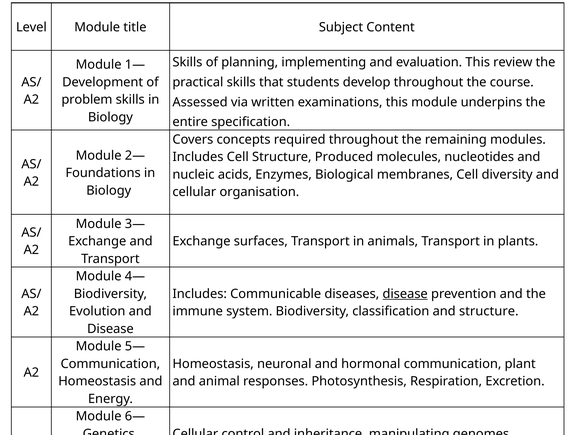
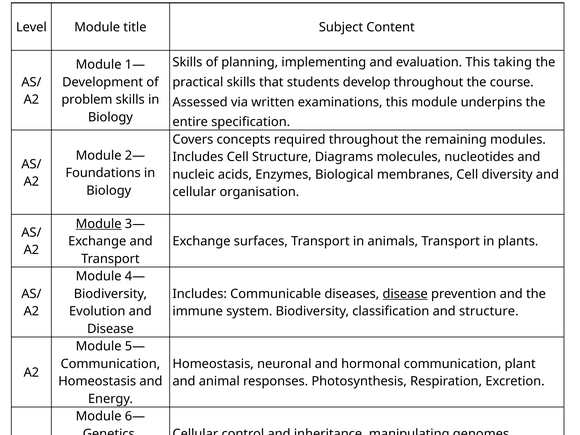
review: review -> taking (513, 62)
Produced: Produced -> Diagrams (344, 157)
Module underline: none -> present (99, 224)
